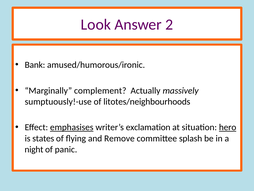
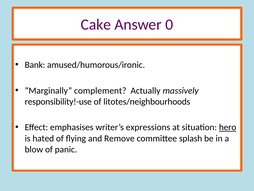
Look: Look -> Cake (96, 25)
2: 2 -> 0 (169, 25)
sumptuously!-use: sumptuously!-use -> responsibility!-use (58, 101)
emphasises underline: present -> none (72, 127)
exclamation: exclamation -> expressions (148, 127)
states: states -> hated (43, 138)
night: night -> blow (34, 149)
